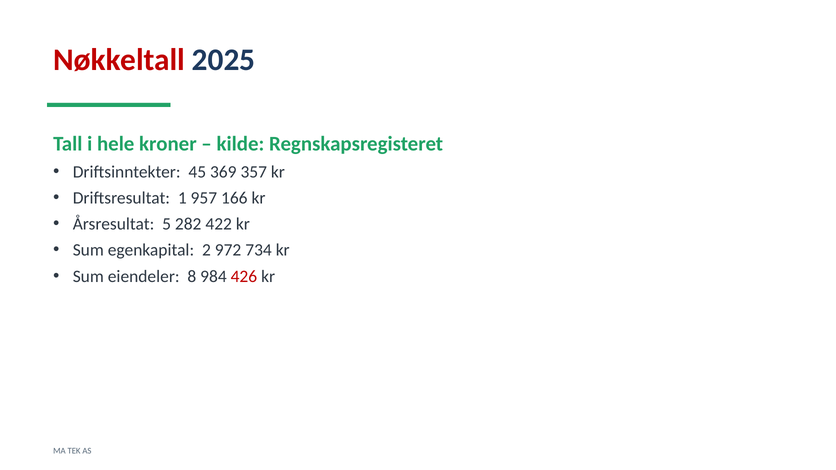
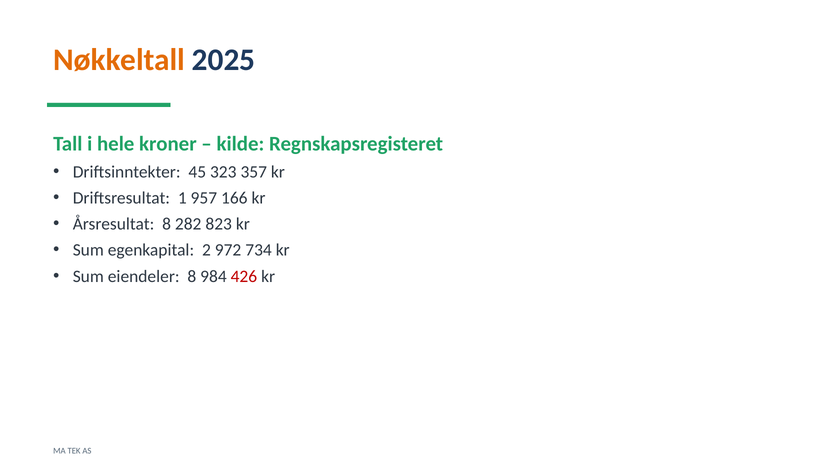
Nøkkeltall colour: red -> orange (119, 60)
369: 369 -> 323 (223, 172)
Årsresultat 5: 5 -> 8 (167, 224)
422: 422 -> 823 (219, 224)
